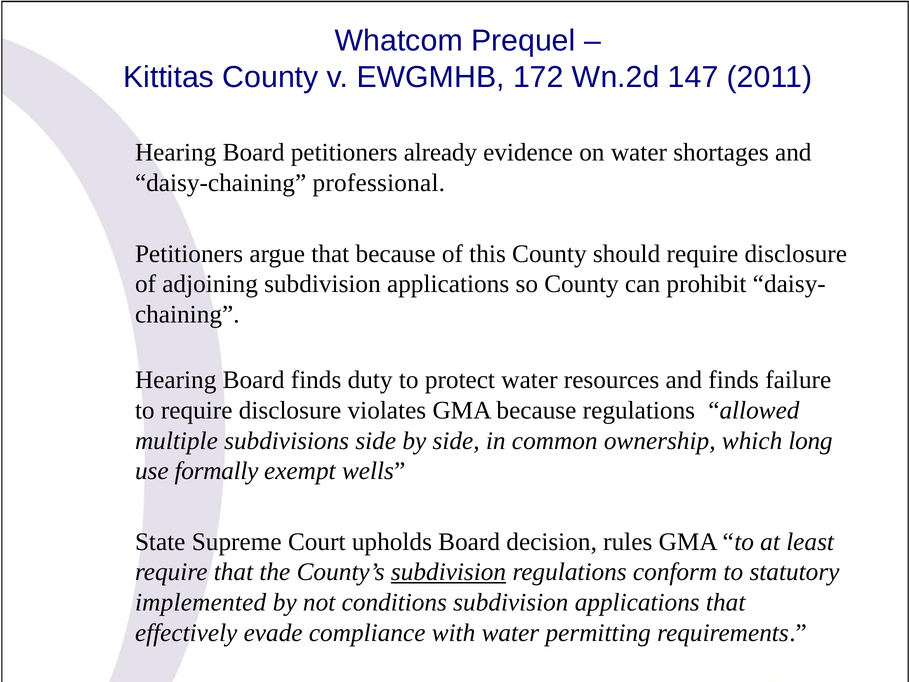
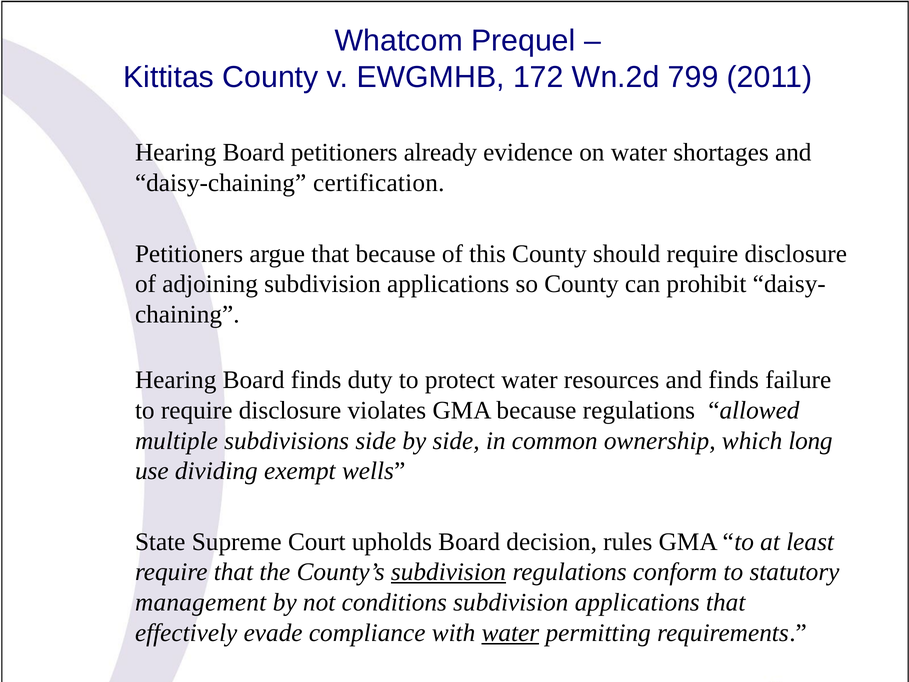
147: 147 -> 799 (693, 77)
professional: professional -> certification (379, 183)
formally: formally -> dividing (216, 471)
implemented: implemented -> management (201, 602)
water underline: none -> present (510, 633)
